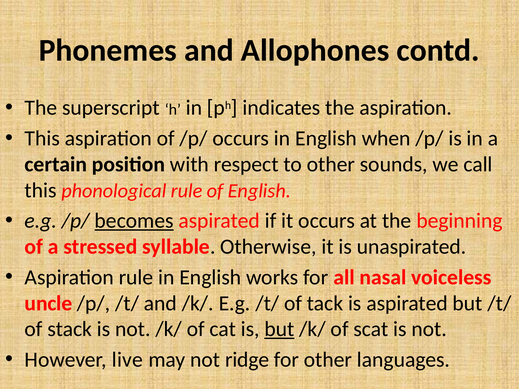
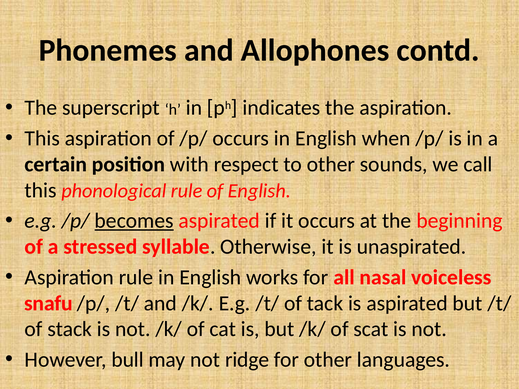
uncle: uncle -> snafu (48, 303)
but underline: present -> none (279, 329)
live: live -> bull (128, 360)
